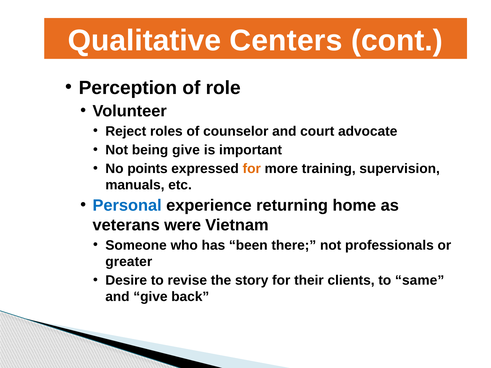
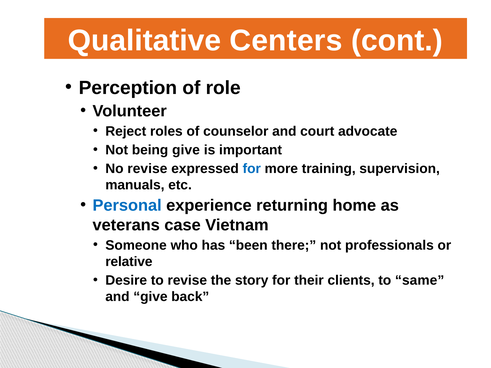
No points: points -> revise (147, 169)
for colour: orange -> blue (252, 169)
were: were -> case (183, 225)
greater: greater -> relative (129, 262)
